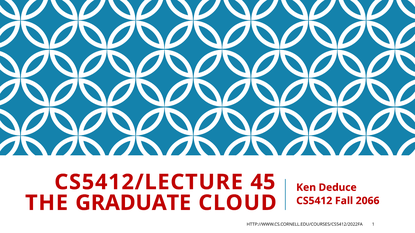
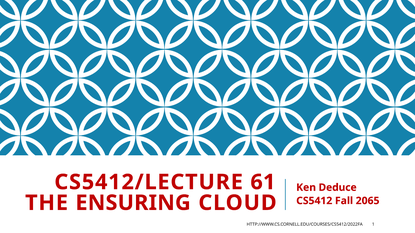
45: 45 -> 61 (263, 182)
2066: 2066 -> 2065 (368, 201)
GRADUATE: GRADUATE -> ENSURING (133, 203)
